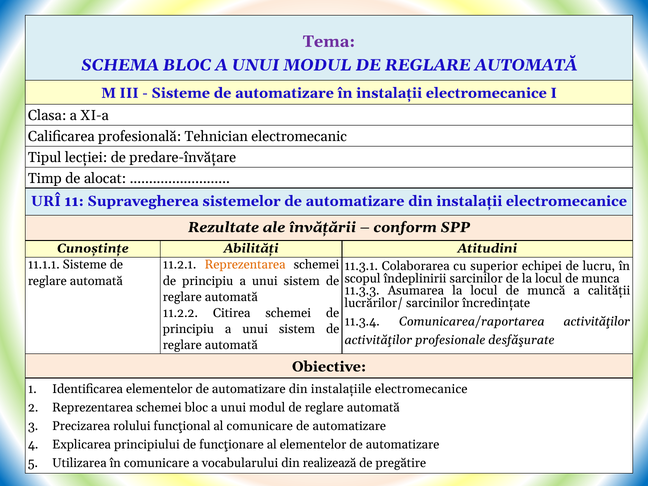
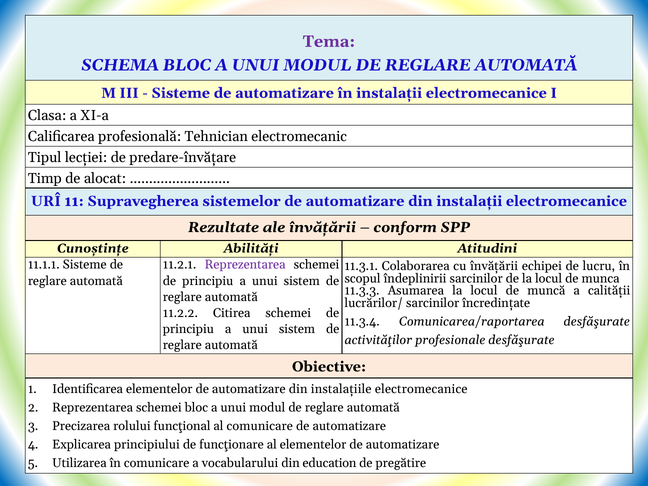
Reprezentarea colour: orange -> purple (245, 265)
cu superior: superior -> învățării (494, 266)
Comunicarea/raportarea activităţilor: activităţilor -> desfăşurate (597, 322)
realizează: realizează -> education (329, 463)
